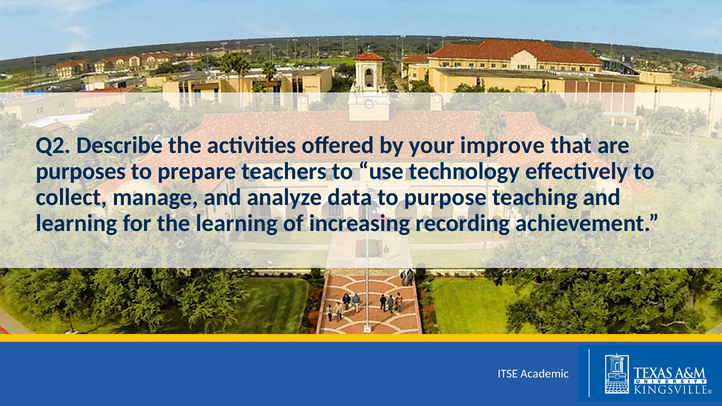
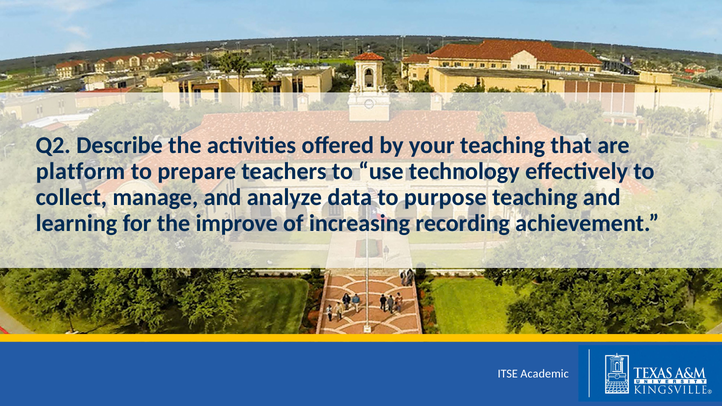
your improve: improve -> teaching (503, 145)
purposes: purposes -> platform (80, 171)
the learning: learning -> improve (237, 223)
